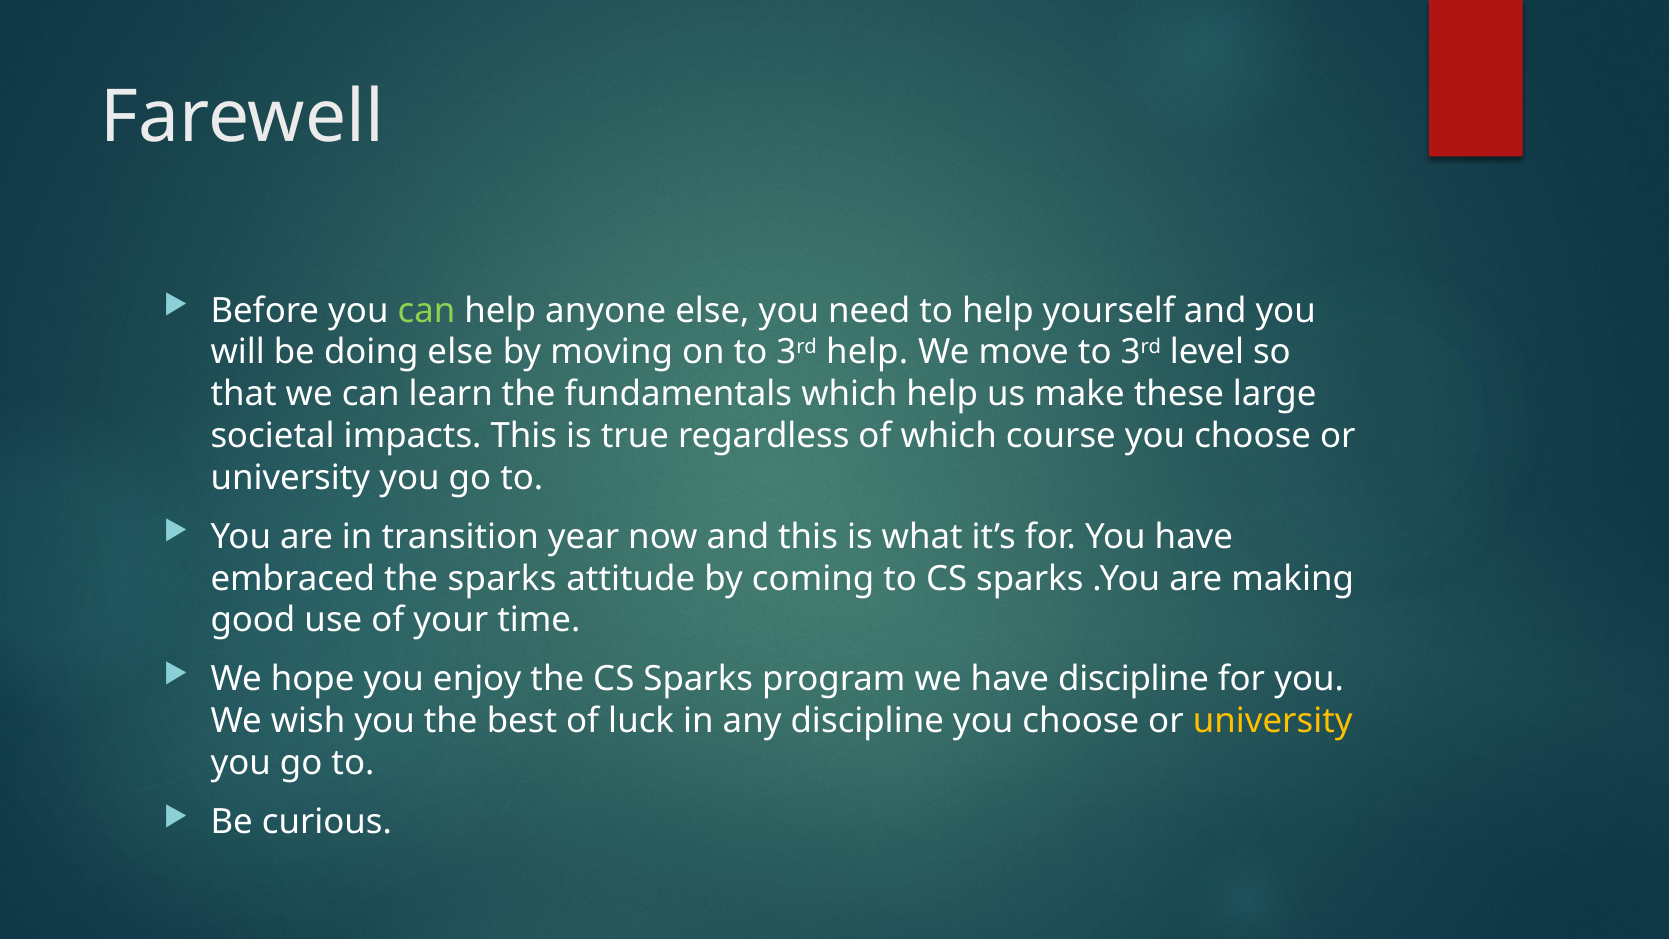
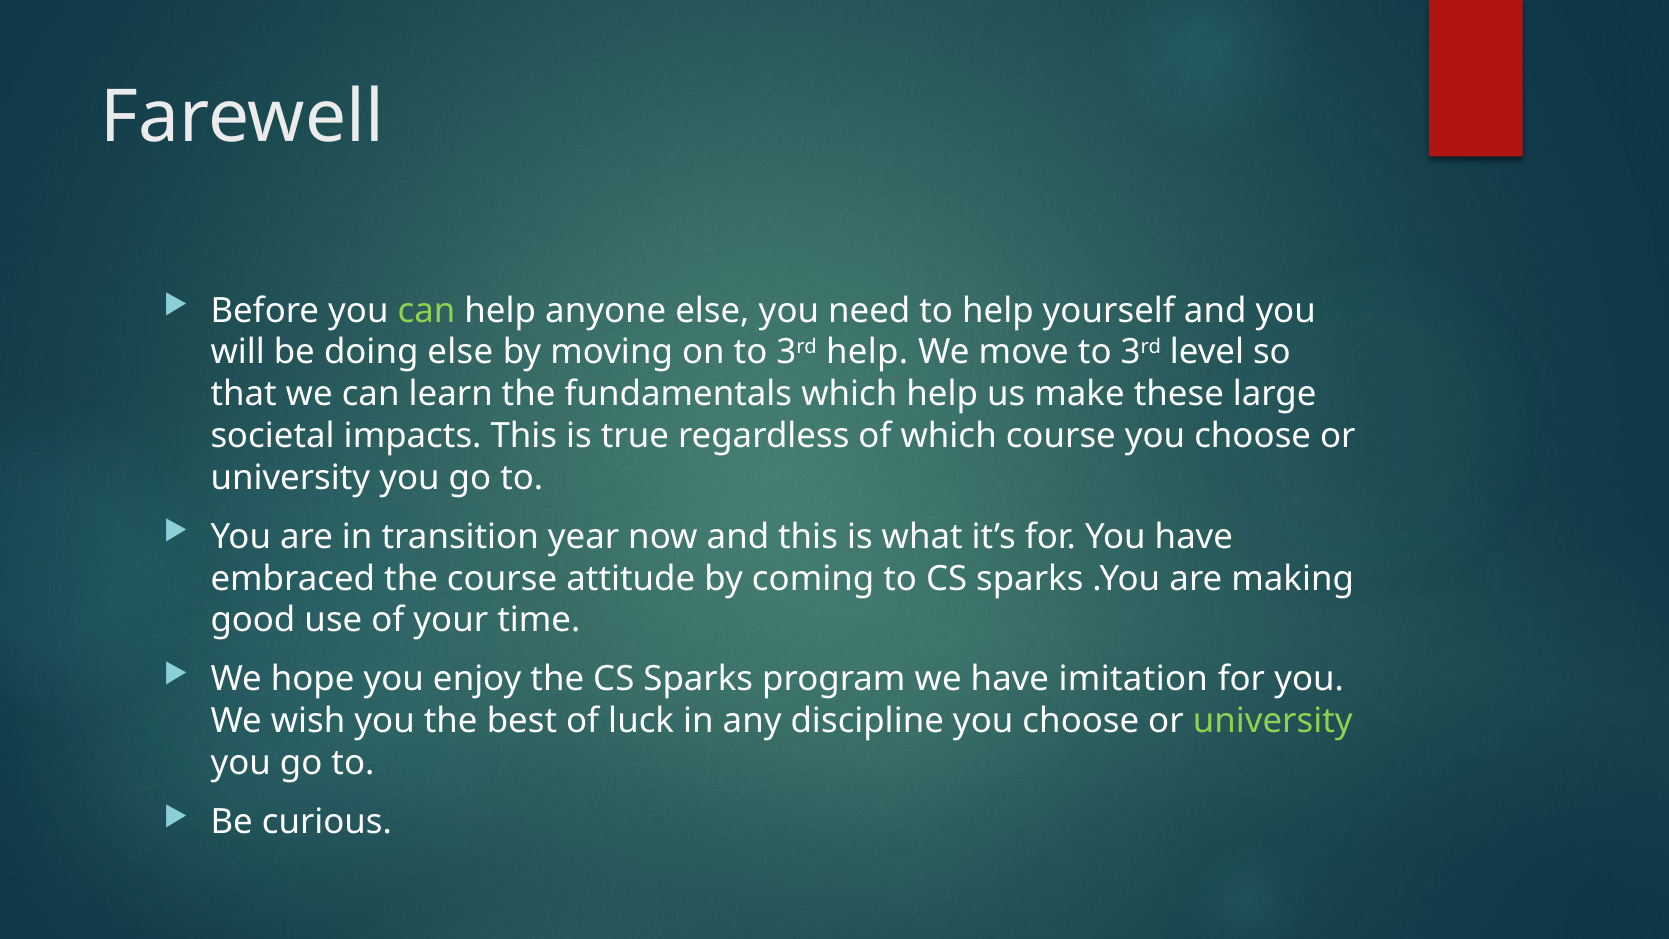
the sparks: sparks -> course (502, 578)
have discipline: discipline -> imitation (1133, 679)
university colour: yellow -> light green (1273, 721)
